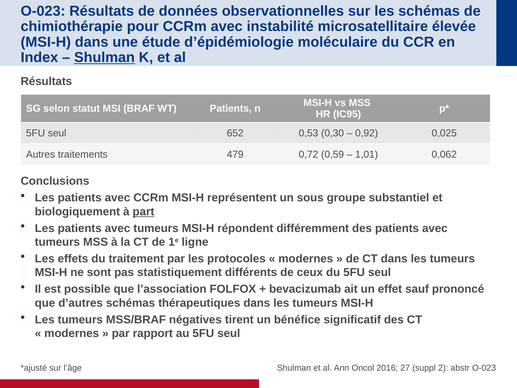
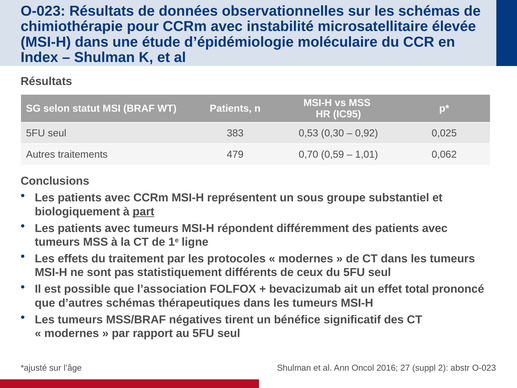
Shulman underline: present -> none (104, 57)
652: 652 -> 383 (235, 133)
0,72: 0,72 -> 0,70 (308, 155)
sauf: sauf -> total (417, 289)
